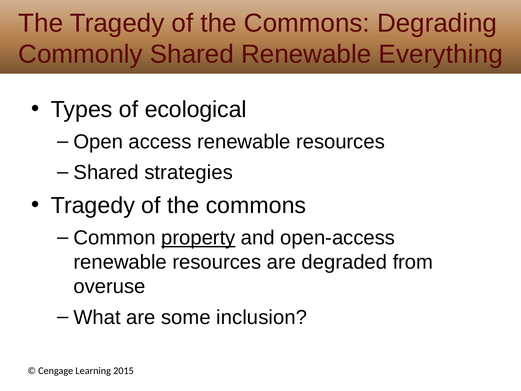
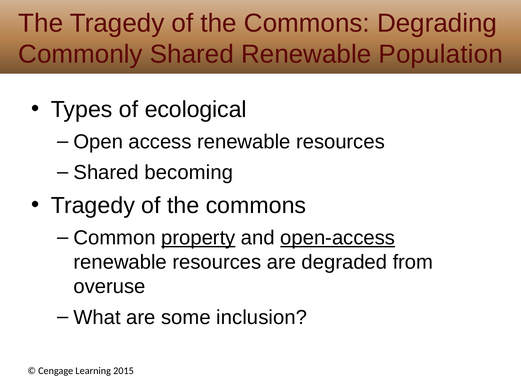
Everything: Everything -> Population (441, 54)
strategies: strategies -> becoming (189, 173)
open-access underline: none -> present (338, 238)
